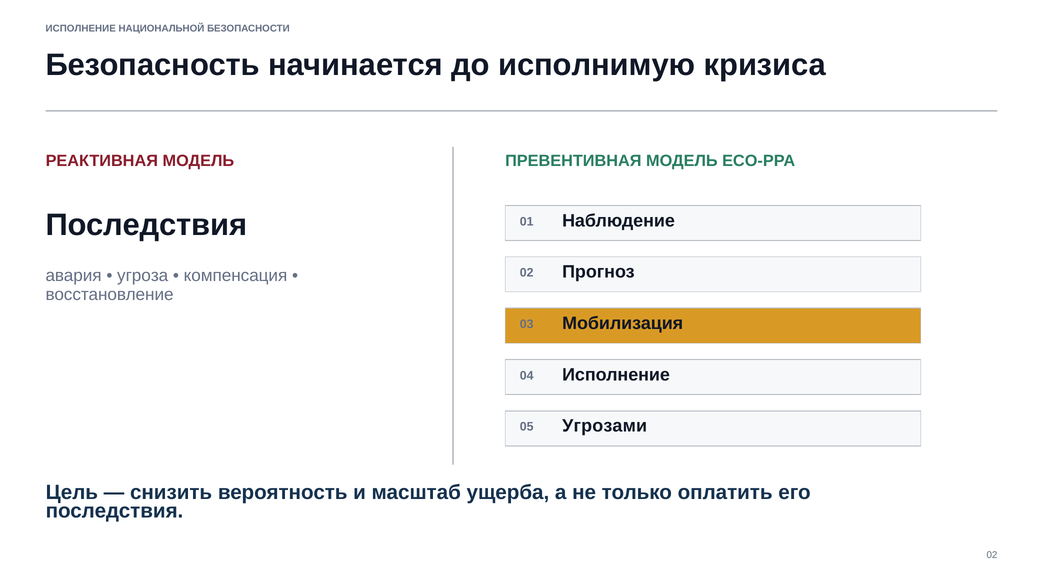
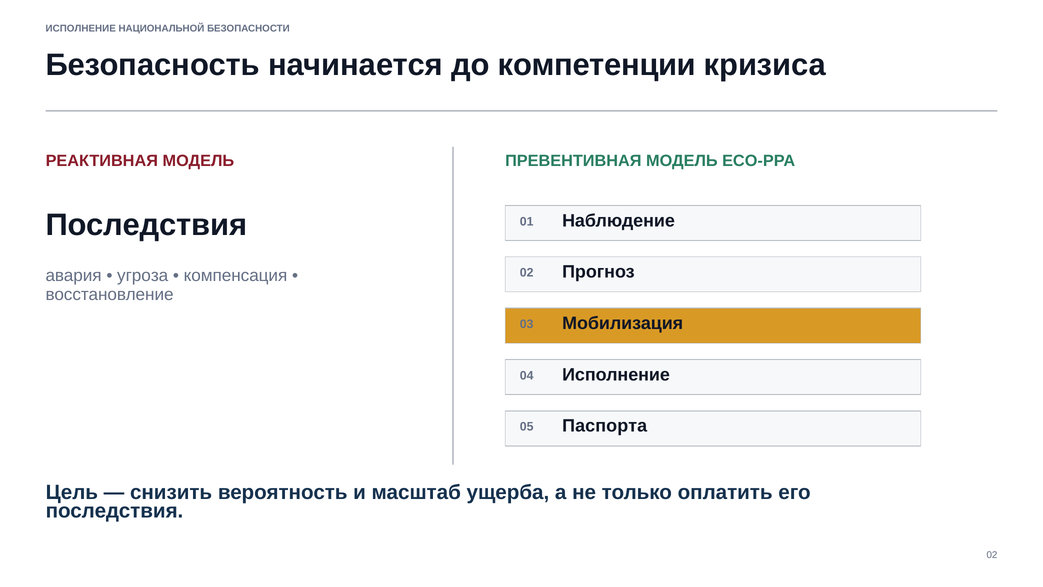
исполнимую: исполнимую -> компетенции (597, 65)
Угрозами: Угрозами -> Паспорта (605, 426)
